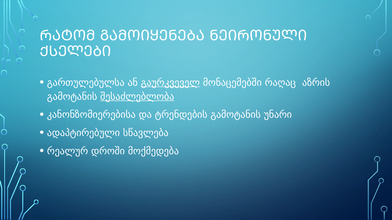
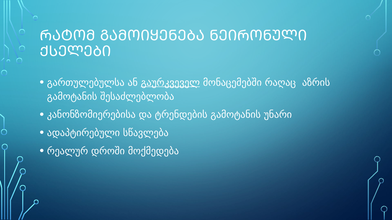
შესაძლებლობა underline: present -> none (137, 97)
